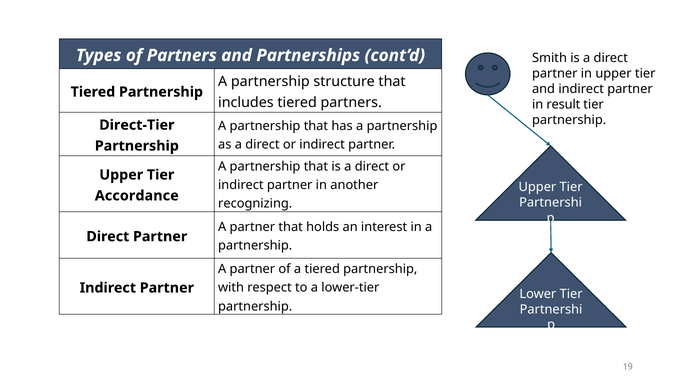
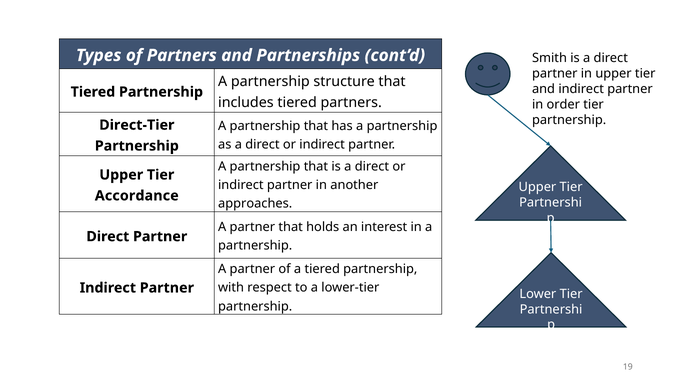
result: result -> order (563, 104)
recognizing: recognizing -> approaches (255, 204)
